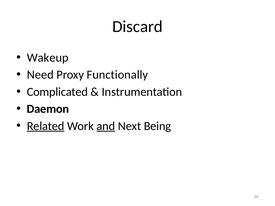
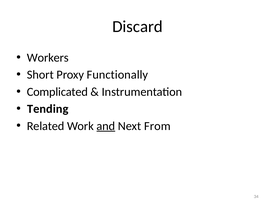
Wakeup: Wakeup -> Workers (48, 58)
Need: Need -> Short (40, 75)
Daemon: Daemon -> Tending (48, 109)
Related underline: present -> none (46, 126)
Being: Being -> From (157, 126)
